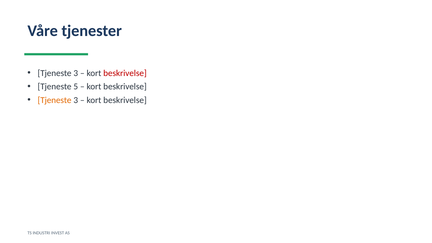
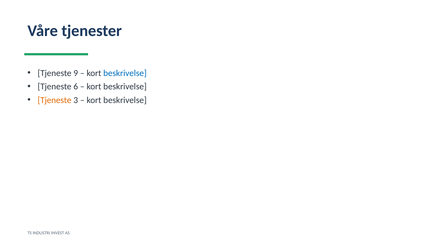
3: 3 -> 9 (76, 73)
beskrivelse colour: red -> blue (125, 73)
5: 5 -> 6 (76, 87)
